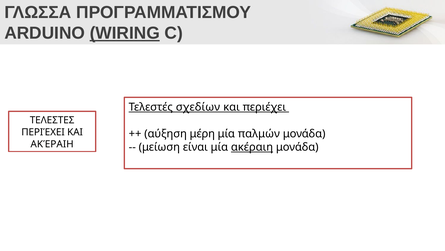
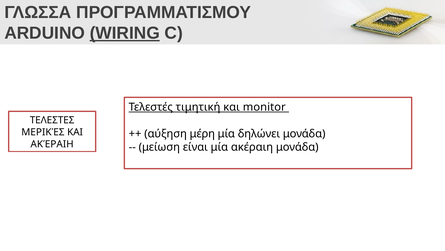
σχεδίων: σχεδίων -> τιμητική (198, 107)
και περιέχει: περιέχει -> monitor (264, 107)
ΠΕΡΙΈΧΕΙ: ΠΕΡΙΈΧΕΙ -> ΜΕΡΙΚΈΣ (43, 132)
παλμών: παλμών -> δηλώνει (259, 133)
ακέραιη underline: present -> none (252, 147)
